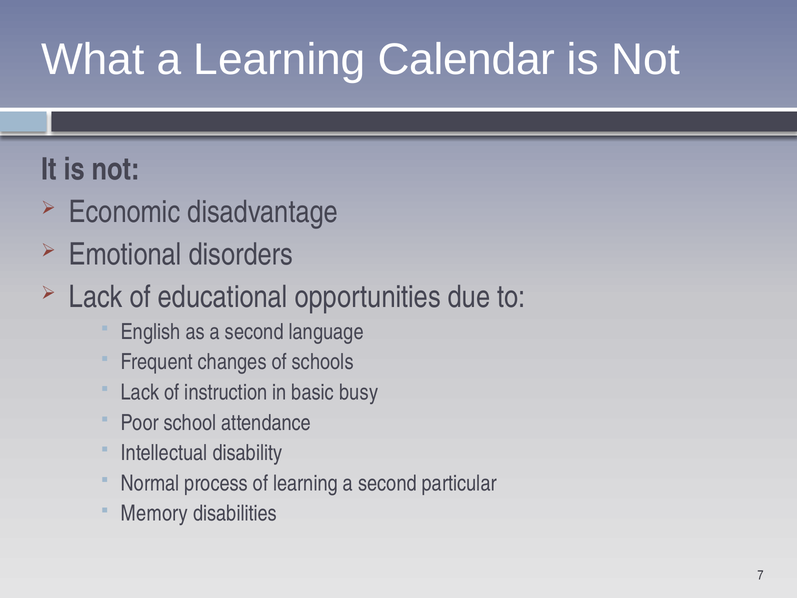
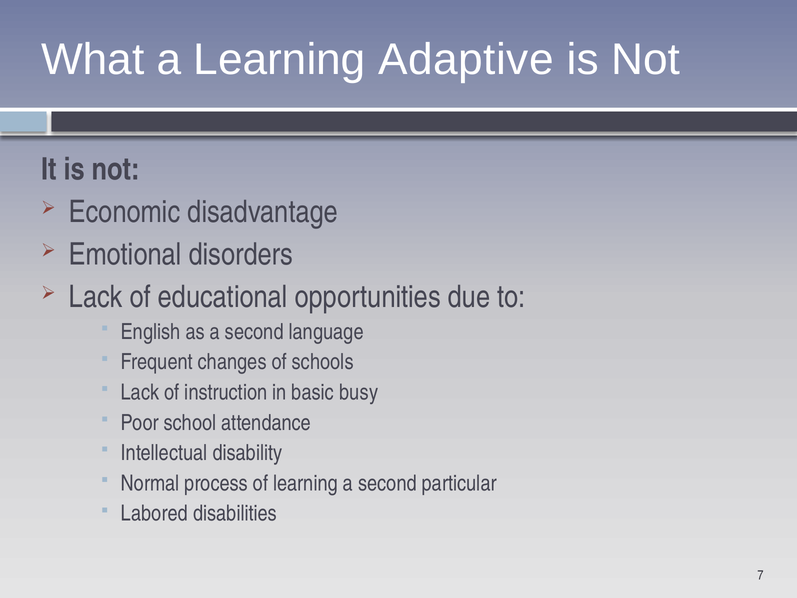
Calendar: Calendar -> Adaptive (466, 60)
Memory: Memory -> Labored (154, 513)
